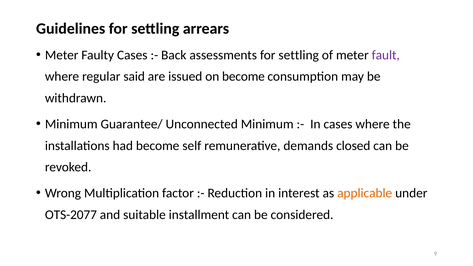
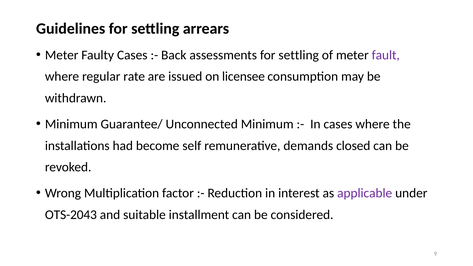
said: said -> rate (134, 77)
on become: become -> licensee (243, 77)
applicable colour: orange -> purple (365, 193)
OTS-2077: OTS-2077 -> OTS-2043 (71, 215)
